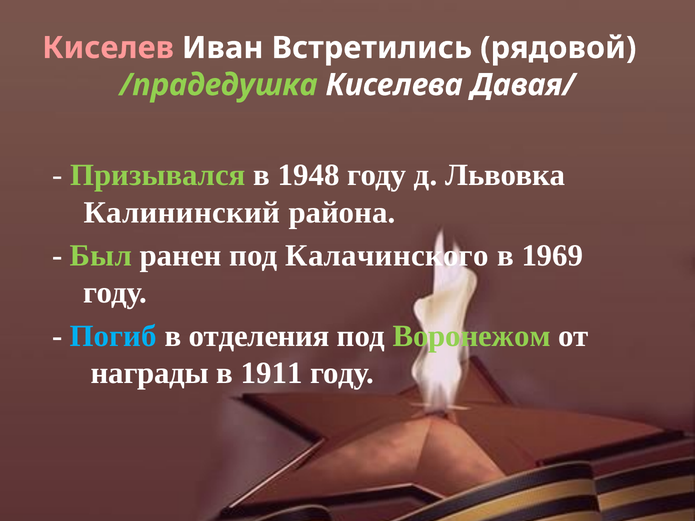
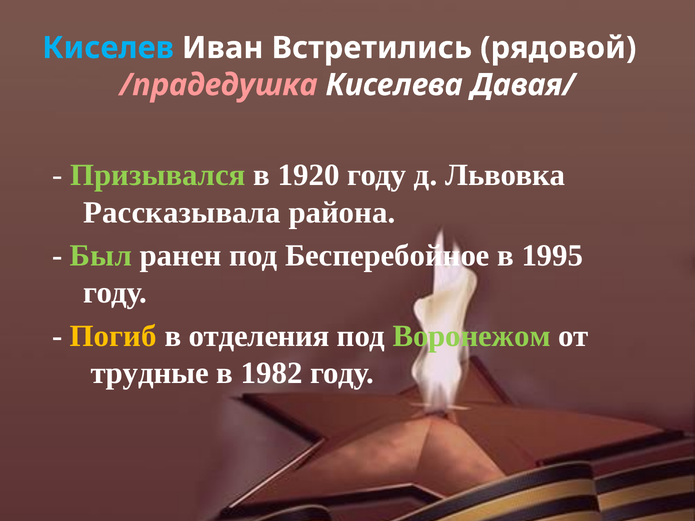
Киселев colour: pink -> light blue (108, 48)
/прадедушка colour: light green -> pink (218, 85)
1948: 1948 -> 1920 (309, 175)
Калининский: Калининский -> Рассказывала (182, 212)
Калачинского: Калачинского -> Бесперебойное (387, 256)
1969: 1969 -> 1995 (552, 256)
Погиб colour: light blue -> yellow (113, 336)
награды: награды -> трудные (150, 373)
1911: 1911 -> 1982 (272, 373)
